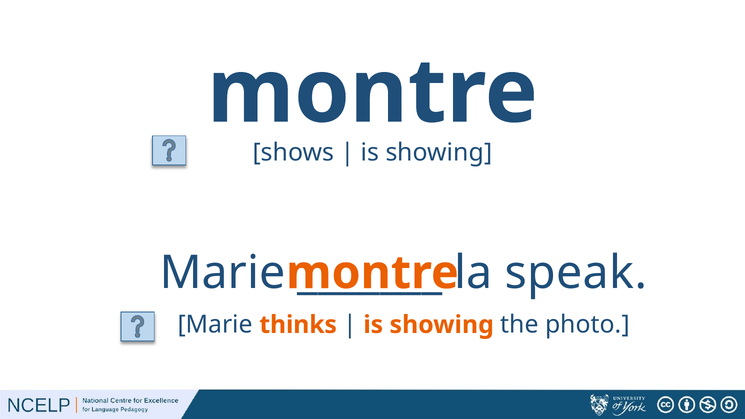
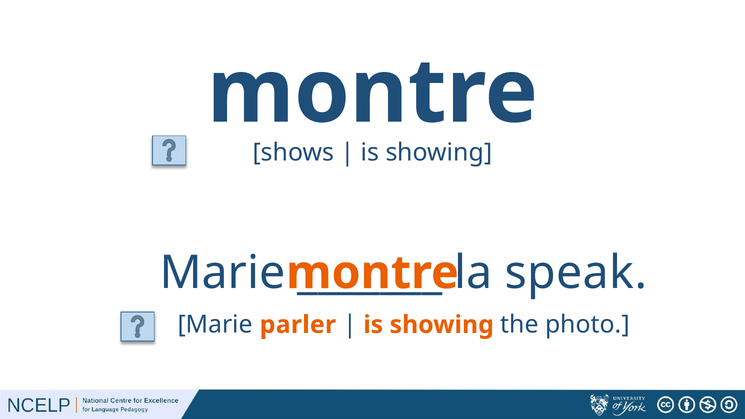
thinks: thinks -> parler (298, 325)
